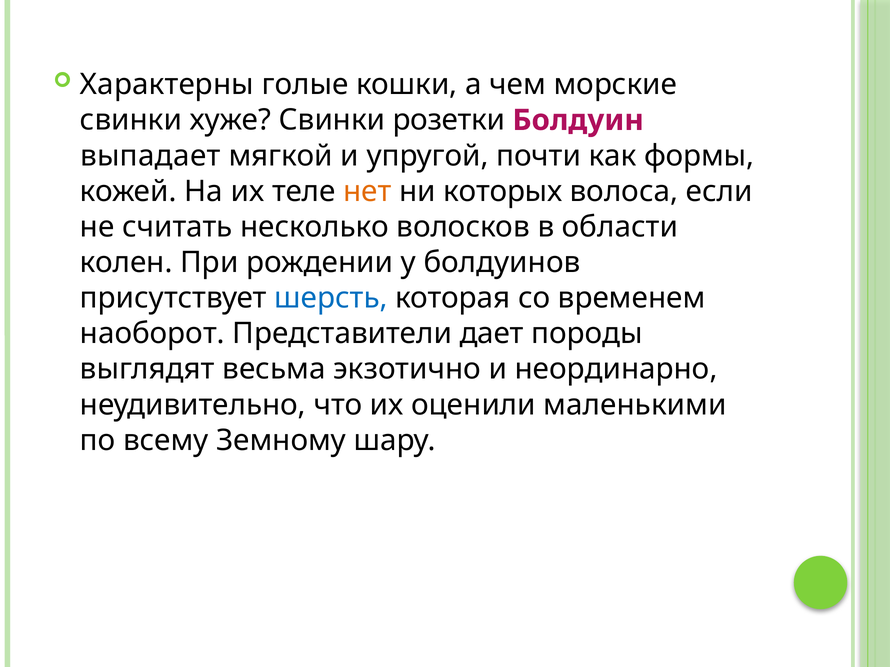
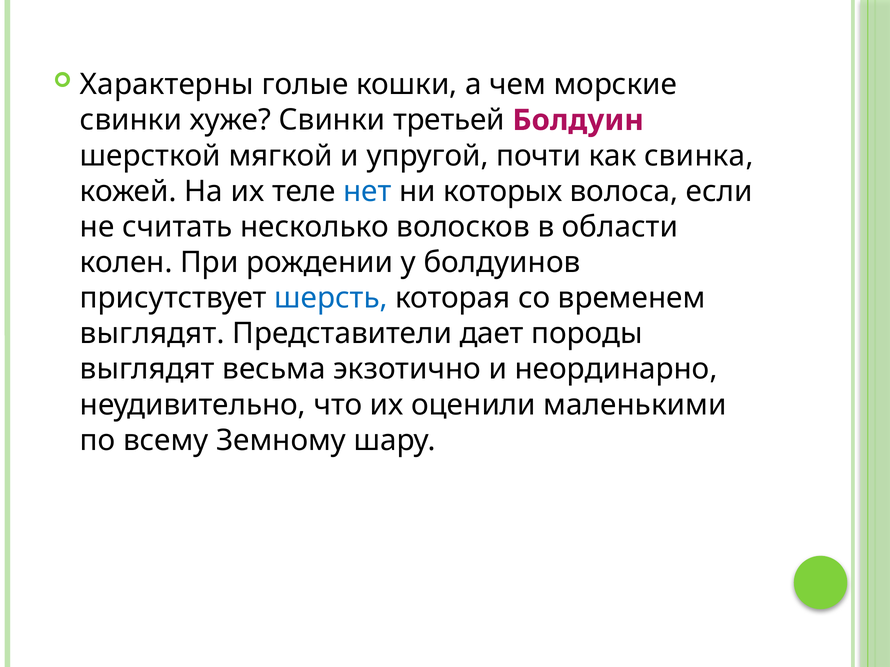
розетки: розетки -> третьей (449, 120)
выпадает: выпадает -> шерсткой (150, 156)
формы: формы -> свинка (699, 156)
нет colour: orange -> blue (367, 191)
наоборот: наоборот -> выглядят (152, 334)
